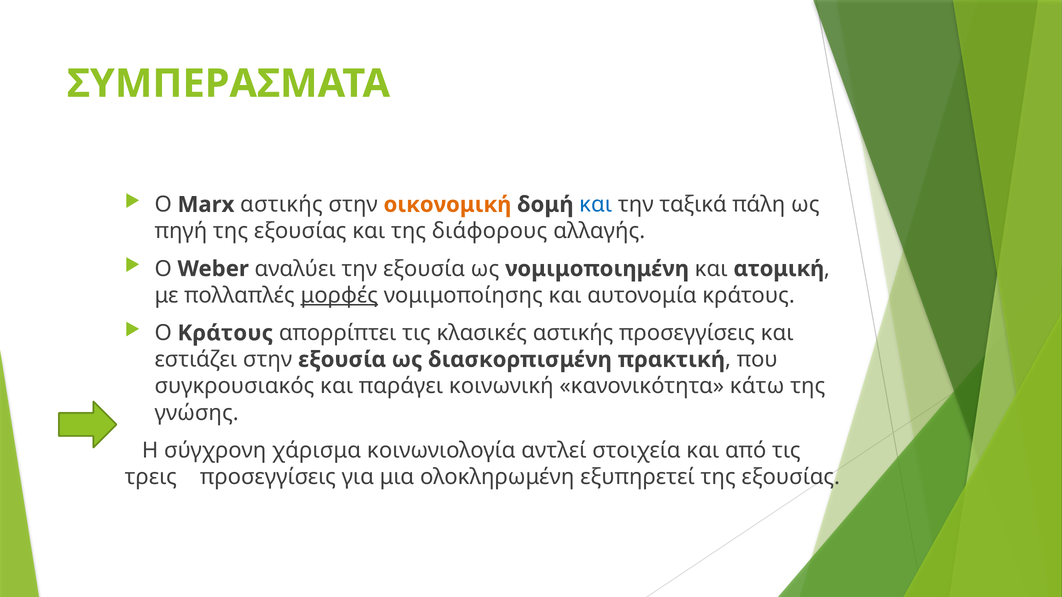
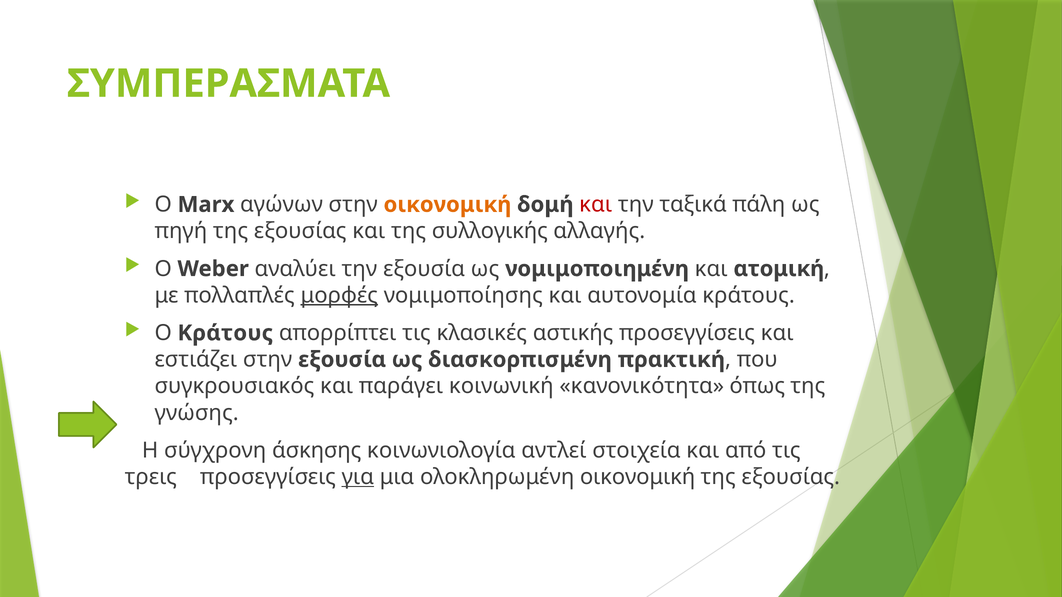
Marx αστικής: αστικής -> αγώνων (281, 205)
και colour: blue -> red (596, 205)
διάφορους: διάφορους -> συλλογικής (490, 231)
κάτω: κάτω -> όπως (757, 386)
χάρισμα: χάρισμα -> άσκησης (317, 451)
για underline: none -> present (358, 477)
ολοκληρωμένη εξυπηρετεί: εξυπηρετεί -> οικονομική (638, 477)
